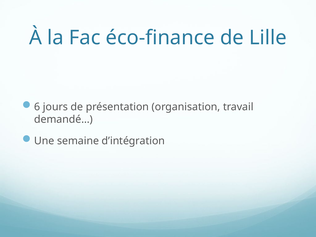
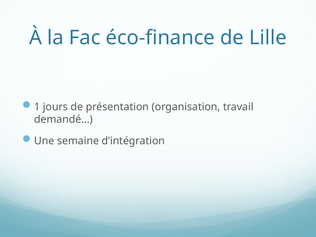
6: 6 -> 1 (37, 107)
